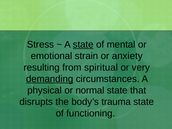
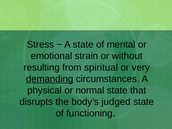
state underline: present -> none (83, 45)
anxiety: anxiety -> without (127, 56)
trauma: trauma -> judged (116, 102)
